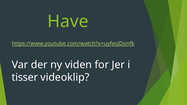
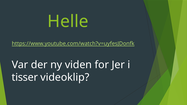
Have: Have -> Helle (68, 22)
